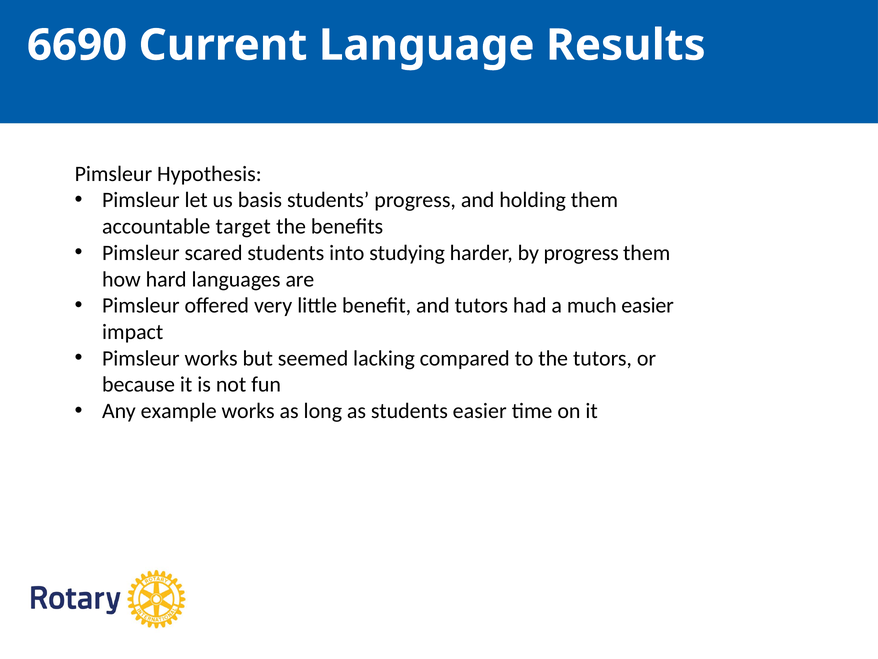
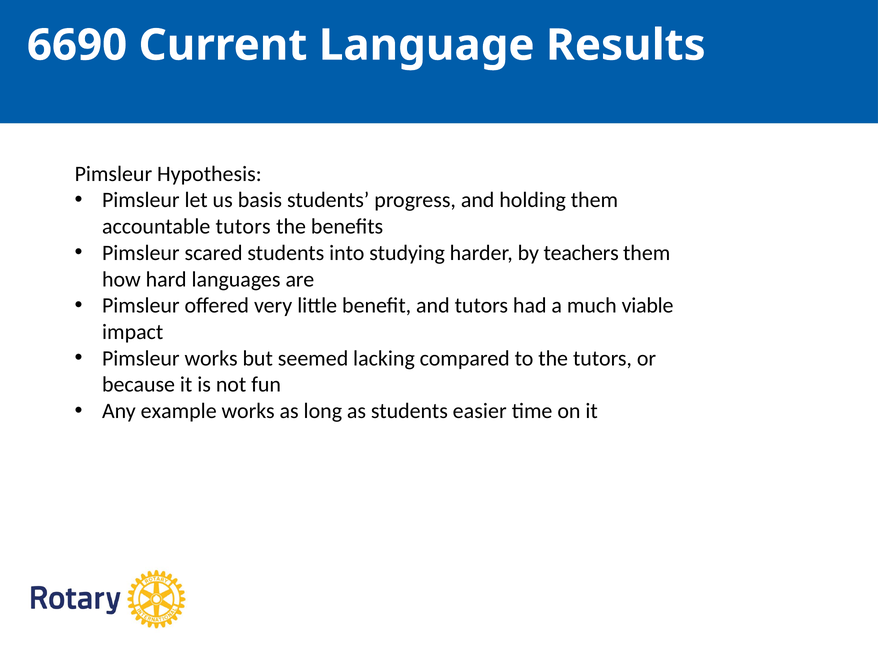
accountable target: target -> tutors (243, 226)
by progress: progress -> teachers (581, 253)
much easier: easier -> viable (648, 305)
